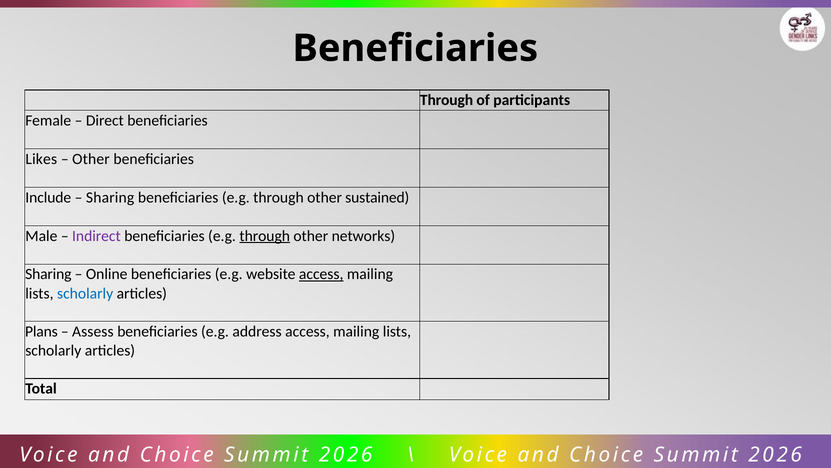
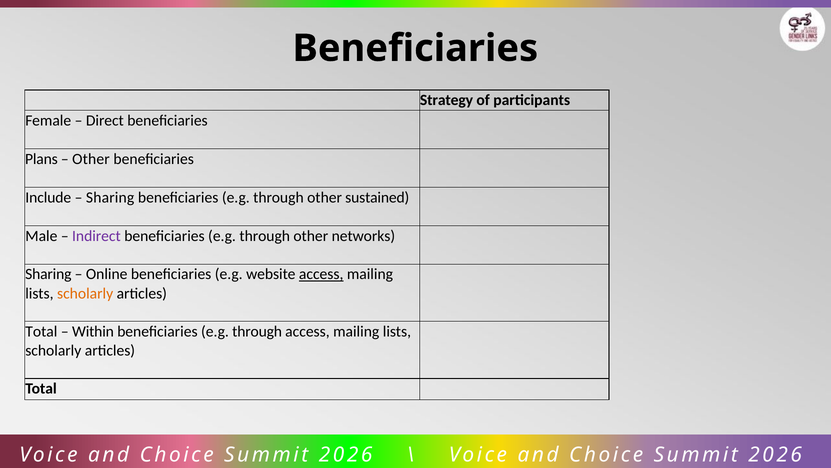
Through: Through -> Strategy (447, 100)
Likes: Likes -> Plans (41, 159)
through underline: present -> none (265, 236)
scholarly colour: blue -> orange (85, 293)
Plans: Plans -> Total (41, 331)
Assess: Assess -> Within (93, 331)
address: address -> through (257, 331)
